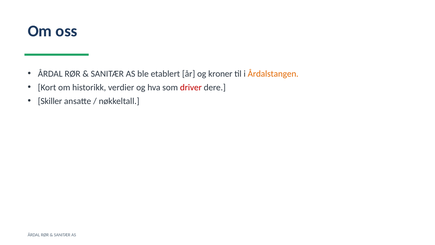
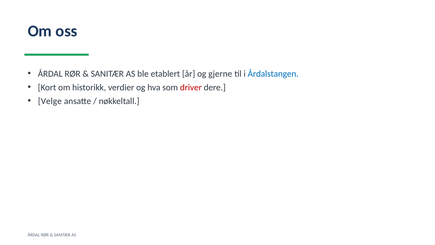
kroner: kroner -> gjerne (220, 74)
Årdalstangen colour: orange -> blue (273, 74)
Skiller: Skiller -> Velge (50, 101)
